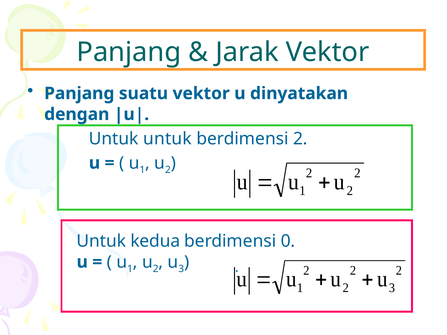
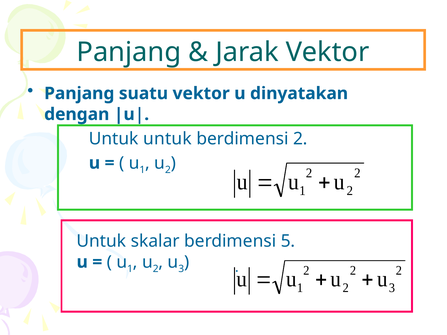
kedua: kedua -> skalar (155, 241)
0: 0 -> 5 (288, 241)
